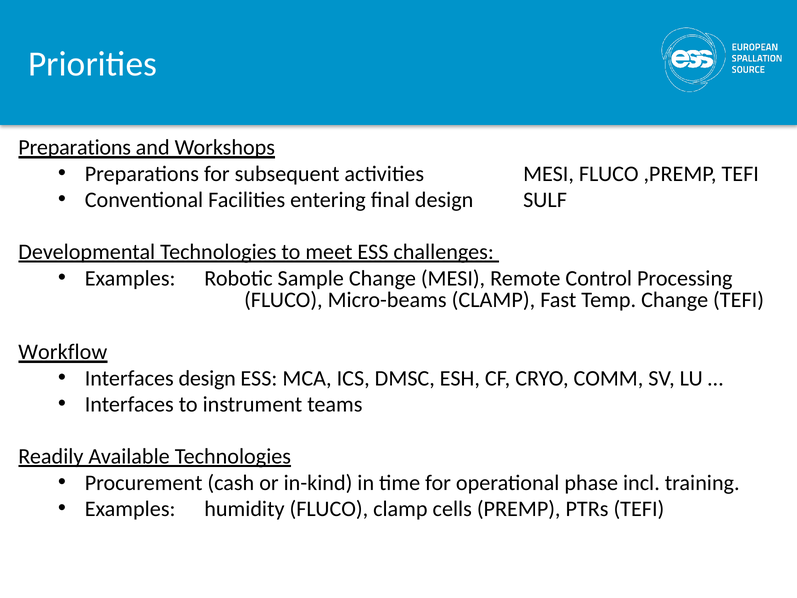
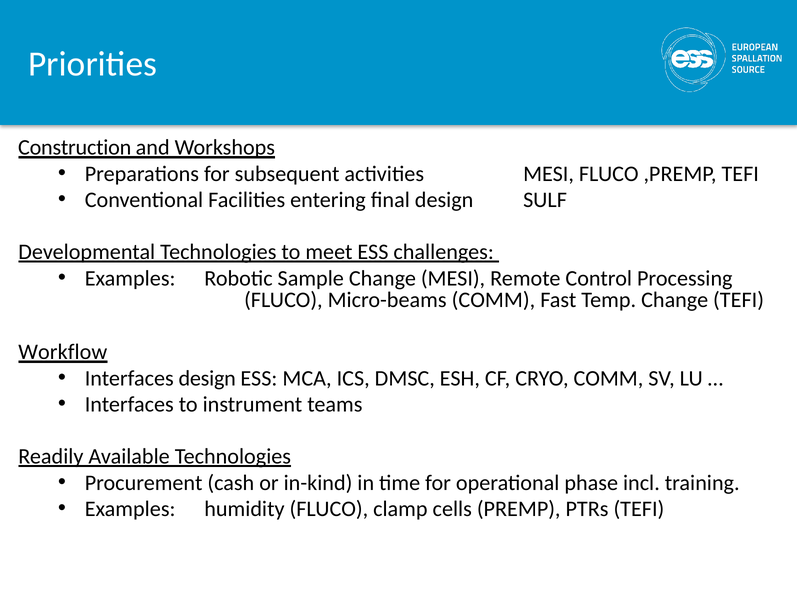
Preparations: Preparations -> Construction (75, 148)
Micro-beams CLAMP: CLAMP -> COMM (493, 300)
